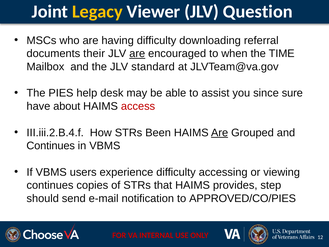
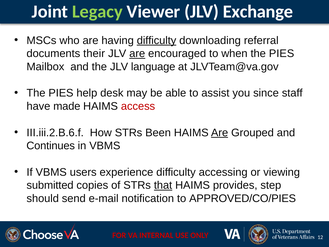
Legacy colour: yellow -> light green (97, 12)
Question: Question -> Exchange (258, 12)
difficulty underline: none -> present (157, 40)
TIME: TIME -> PIES (282, 54)
standard: standard -> language (153, 67)
sure: sure -> staff (292, 93)
about: about -> made (67, 106)
III.iii.2.B.4.f: III.iii.2.B.4.f -> III.iii.2.B.6.f (55, 133)
continues: continues -> submitted (50, 185)
that underline: none -> present (163, 185)
